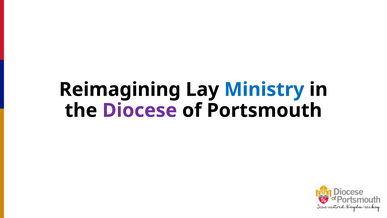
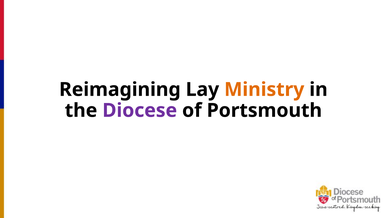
Ministry colour: blue -> orange (264, 89)
